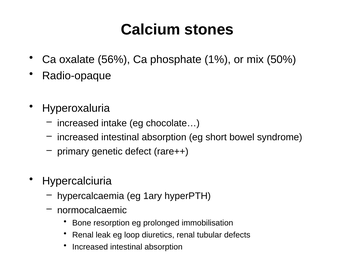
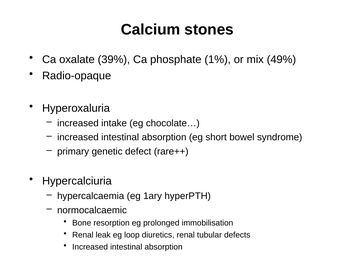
56%: 56% -> 39% (114, 60)
50%: 50% -> 49% (281, 60)
